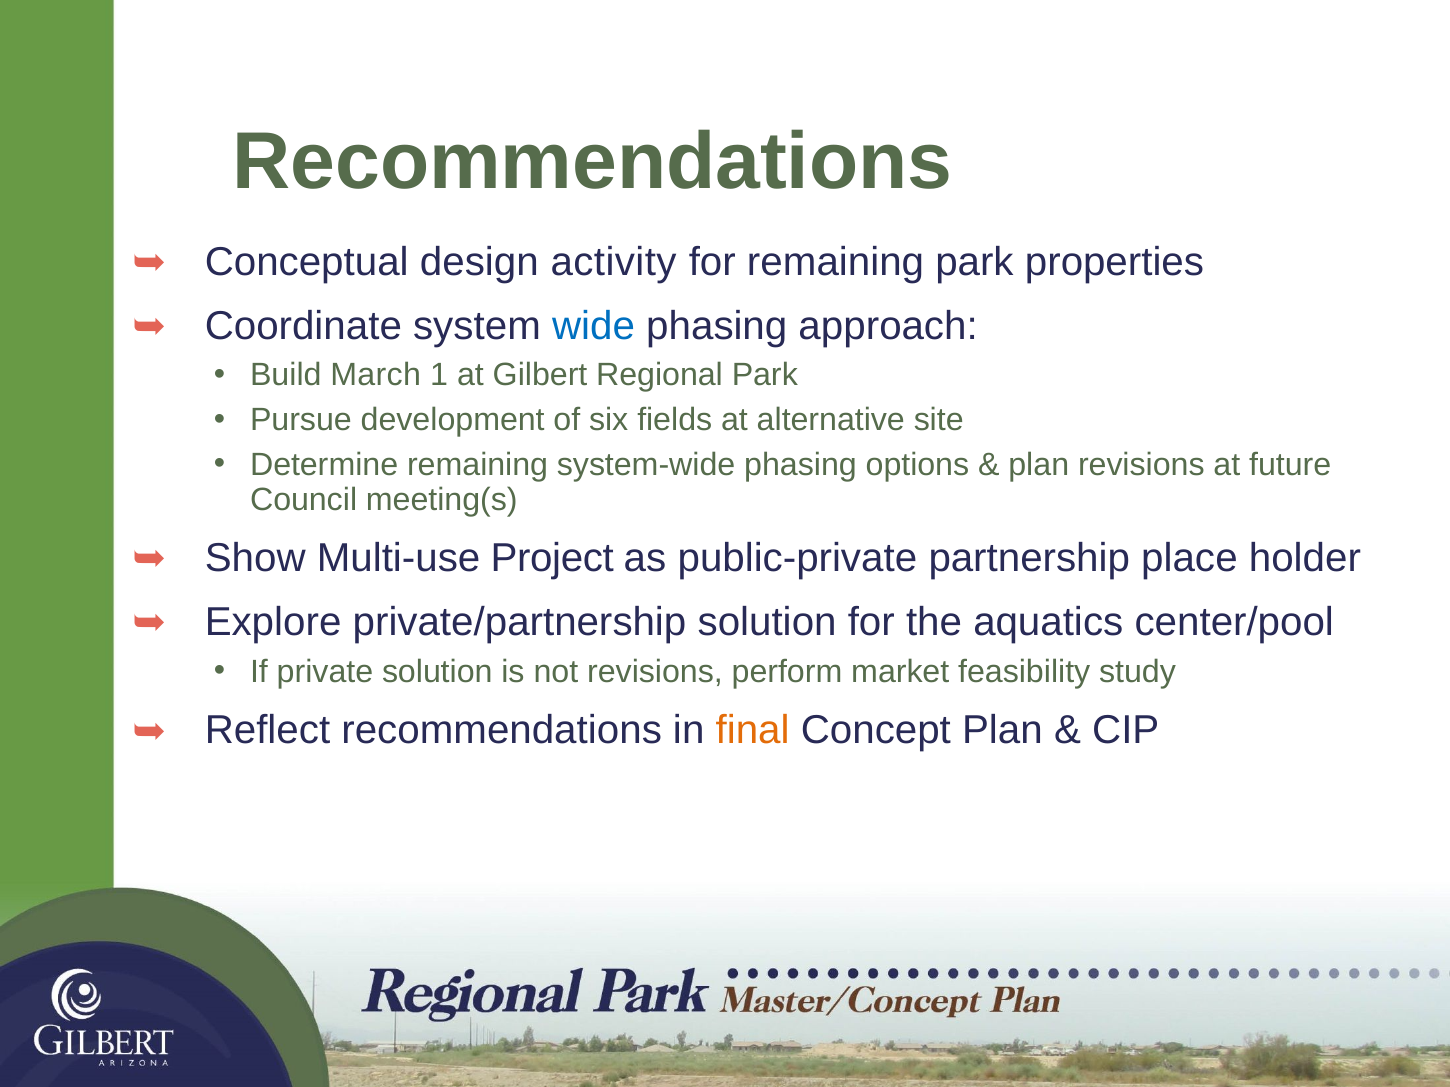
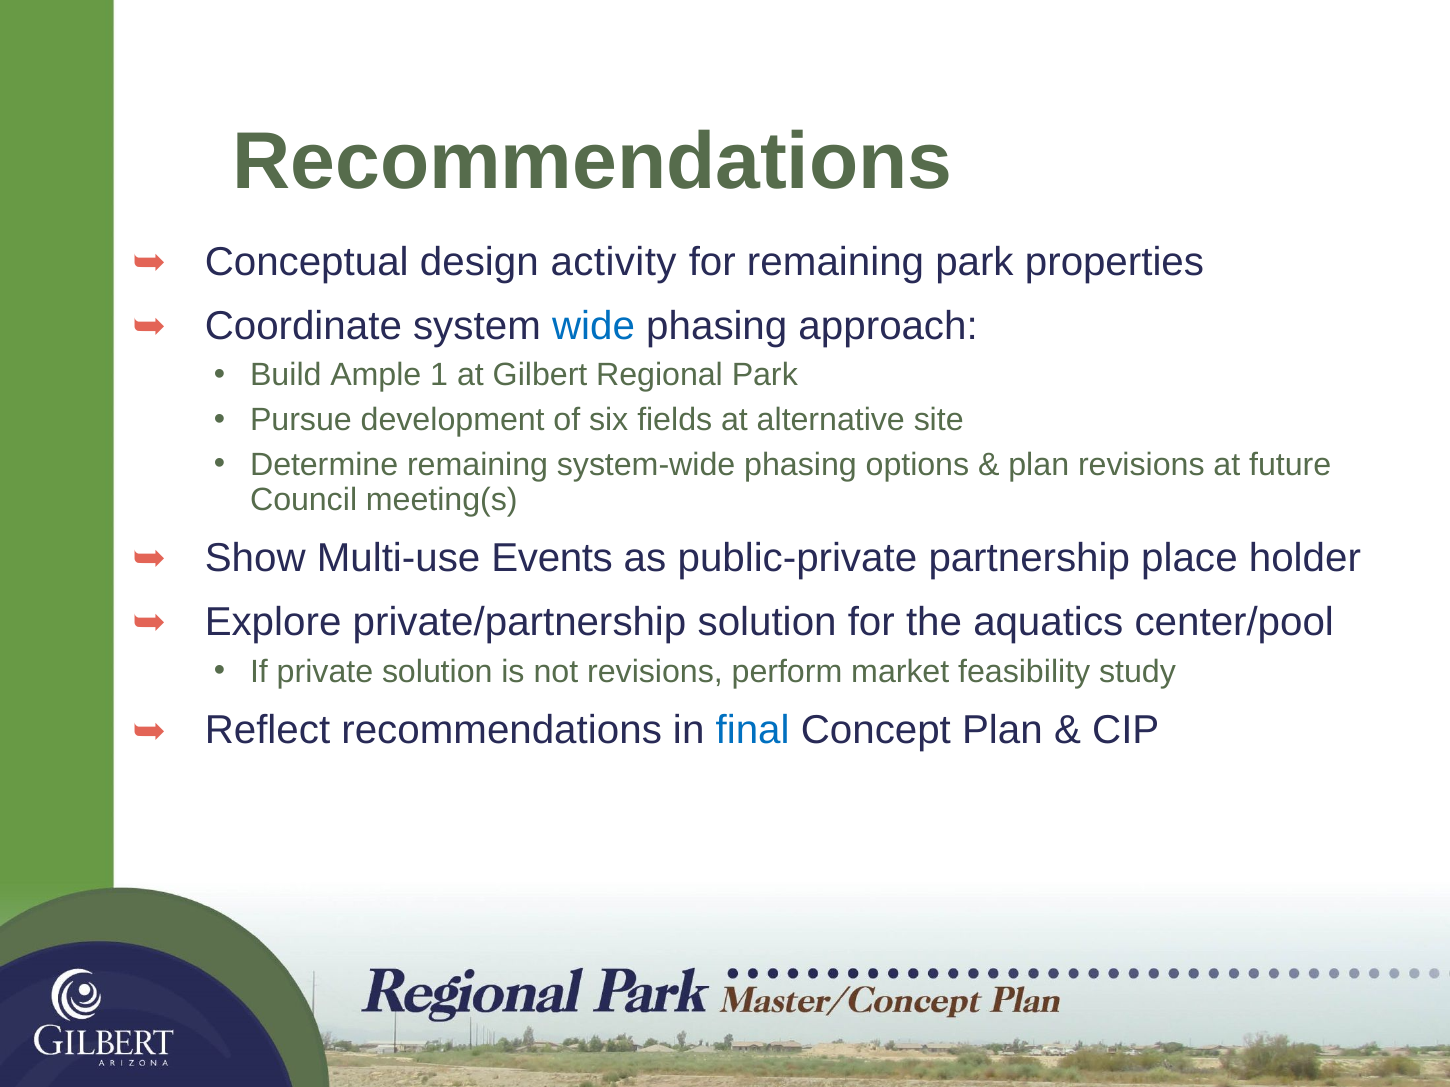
March: March -> Ample (376, 375)
Project: Project -> Events (552, 559)
final colour: orange -> blue (753, 731)
